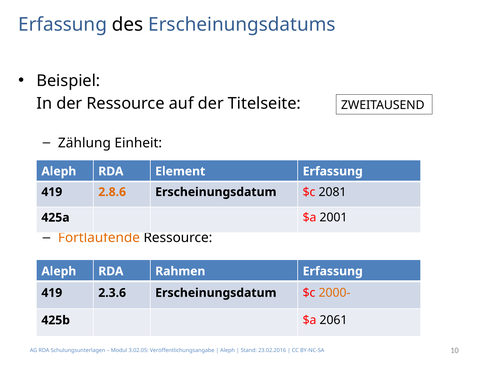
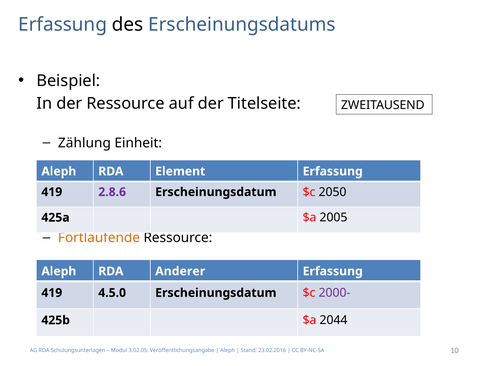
2.8.6 colour: orange -> purple (112, 192)
2081: 2081 -> 2050 (333, 192)
2001: 2001 -> 2005 (333, 218)
Rahmen: Rahmen -> Anderer (180, 271)
2.3.6: 2.3.6 -> 4.5.0 (112, 293)
2000- colour: orange -> purple (335, 293)
2061: 2061 -> 2044 (333, 320)
